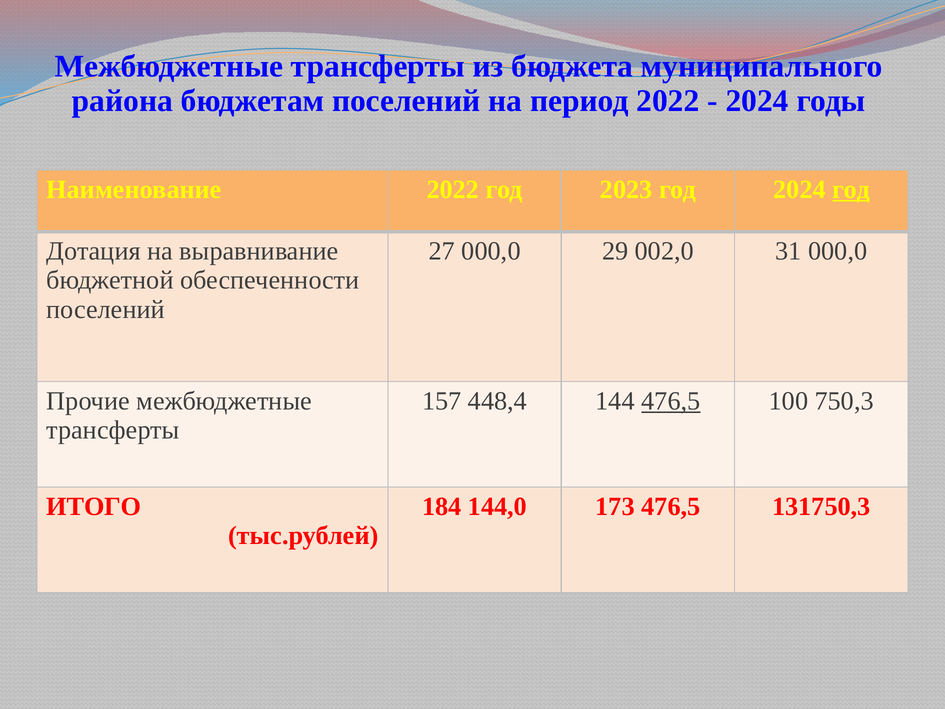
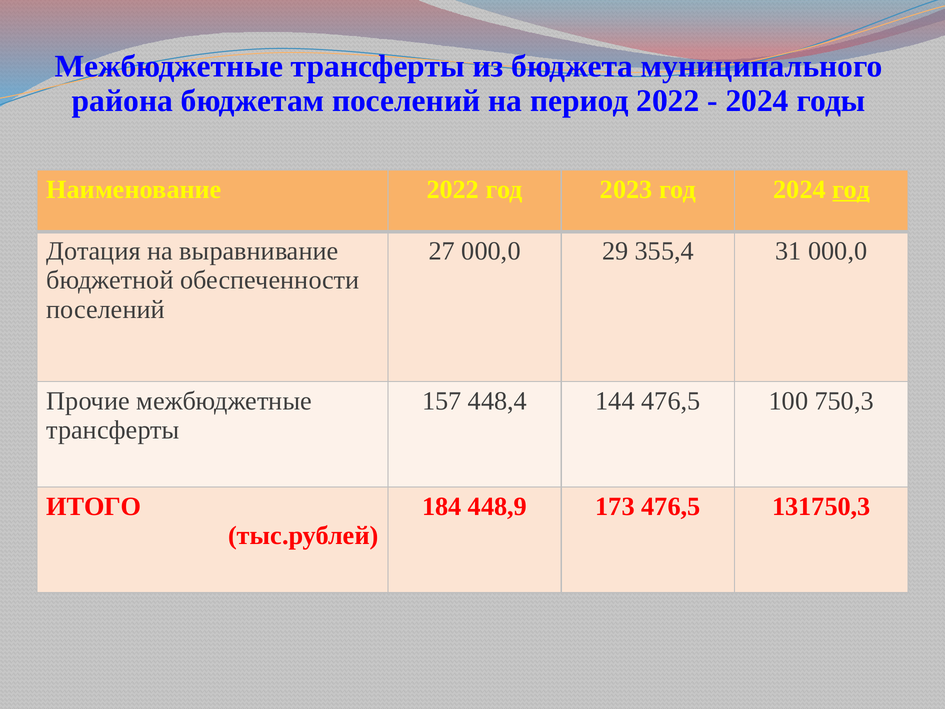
002,0: 002,0 -> 355,4 (664, 251)
476,5 underline: present -> none (671, 401)
144,0: 144,0 -> 448,9 (498, 506)
